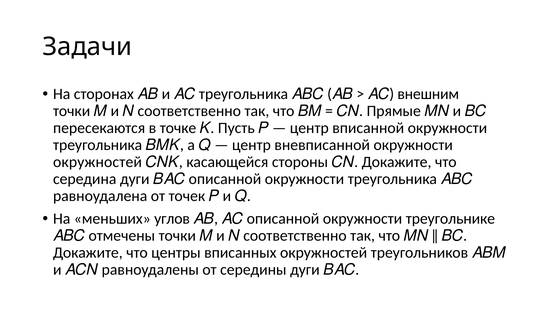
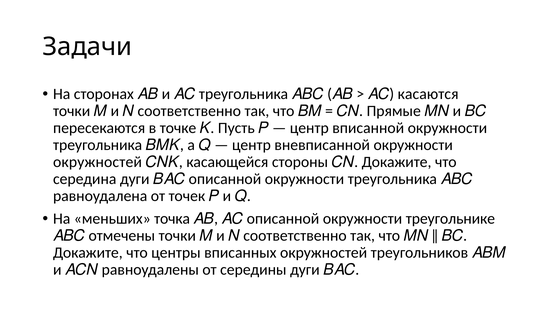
внешним: внешним -> касаются (428, 94)
углов: углов -> точка (172, 219)
